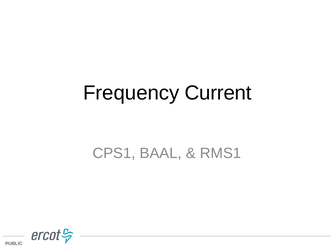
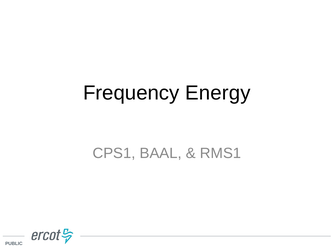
Current: Current -> Energy (218, 93)
